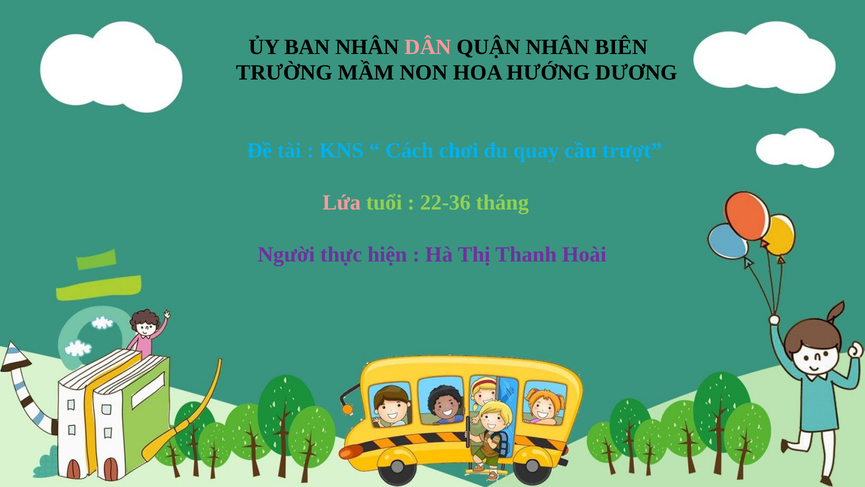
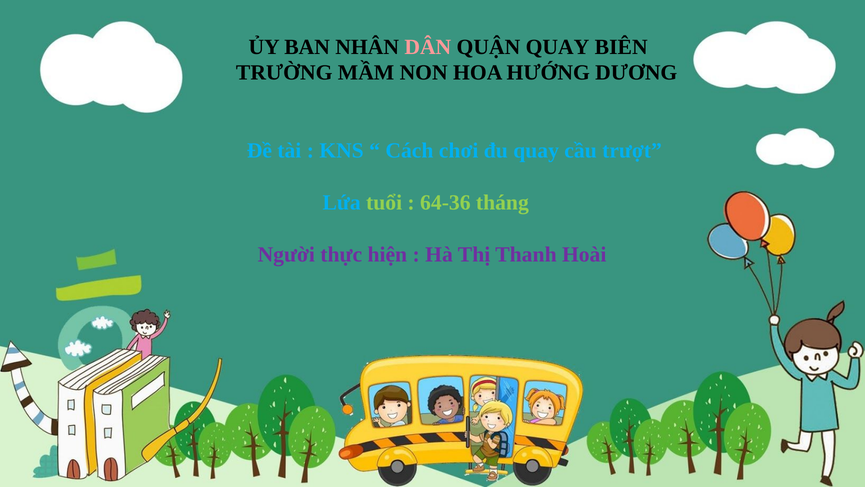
QUẬN NHÂN: NHÂN -> QUAY (557, 47)
Lứa colour: pink -> light blue (342, 203)
22-36: 22-36 -> 64-36 (445, 203)
